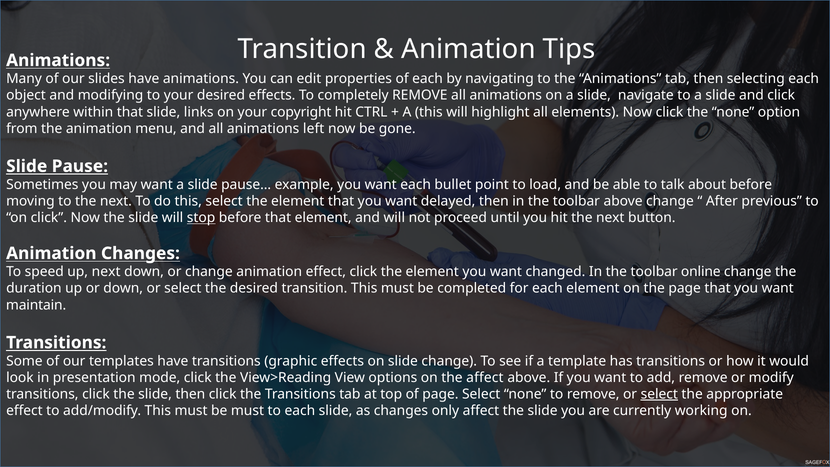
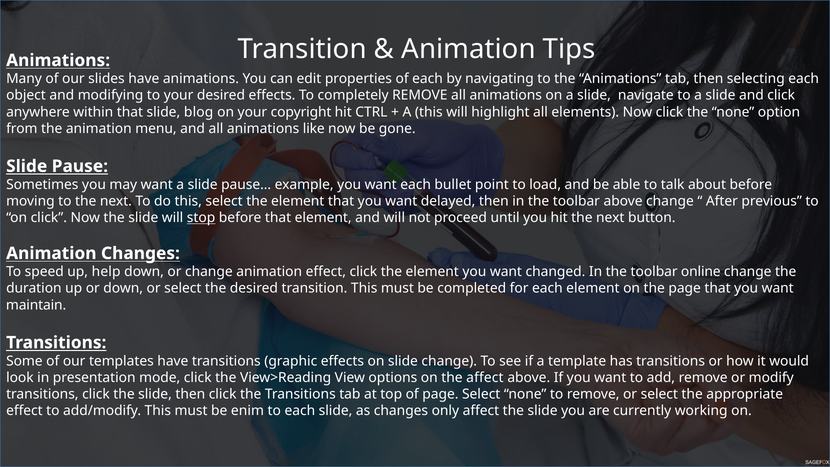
links: links -> blog (199, 112)
left: left -> like (314, 129)
up next: next -> help (106, 272)
select underline: present -> none (659, 394)
be must: must -> enim (247, 411)
